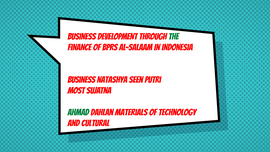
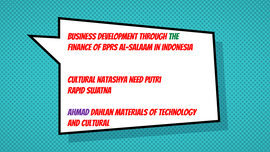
Business: Business -> Cultural (81, 80)
Seen: Seen -> Need (136, 80)
MOST: MOST -> RAPID (76, 91)
Ahmad colour: green -> purple (78, 112)
